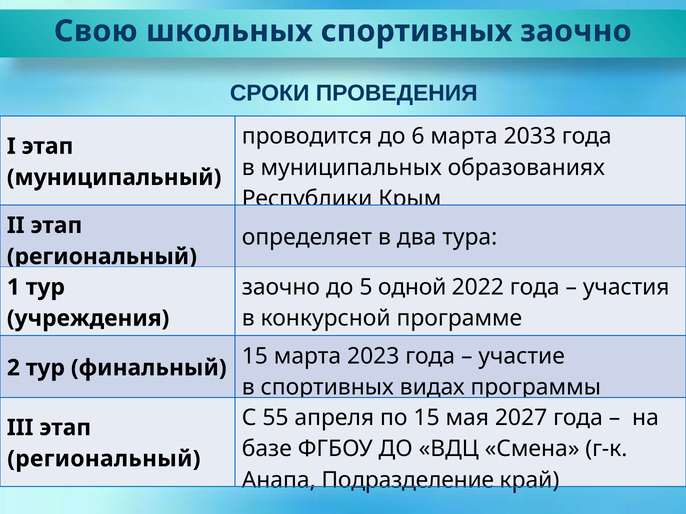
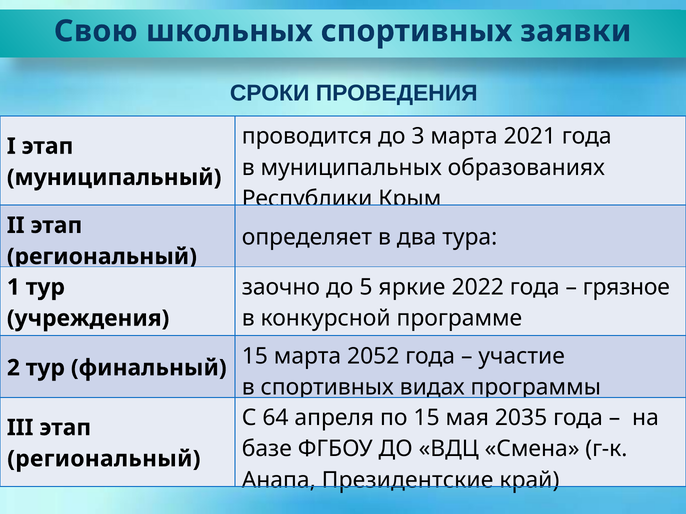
спортивных заочно: заочно -> заявки (576, 31)
6: 6 -> 3 (418, 136)
2033: 2033 -> 2021 (530, 136)
одной: одной -> яркие (412, 287)
участия: участия -> грязное (626, 287)
2023: 2023 -> 2052 (373, 356)
55: 55 -> 64 (275, 418)
2027: 2027 -> 2035 (521, 418)
Подразделение: Подразделение -> Президентские (408, 481)
